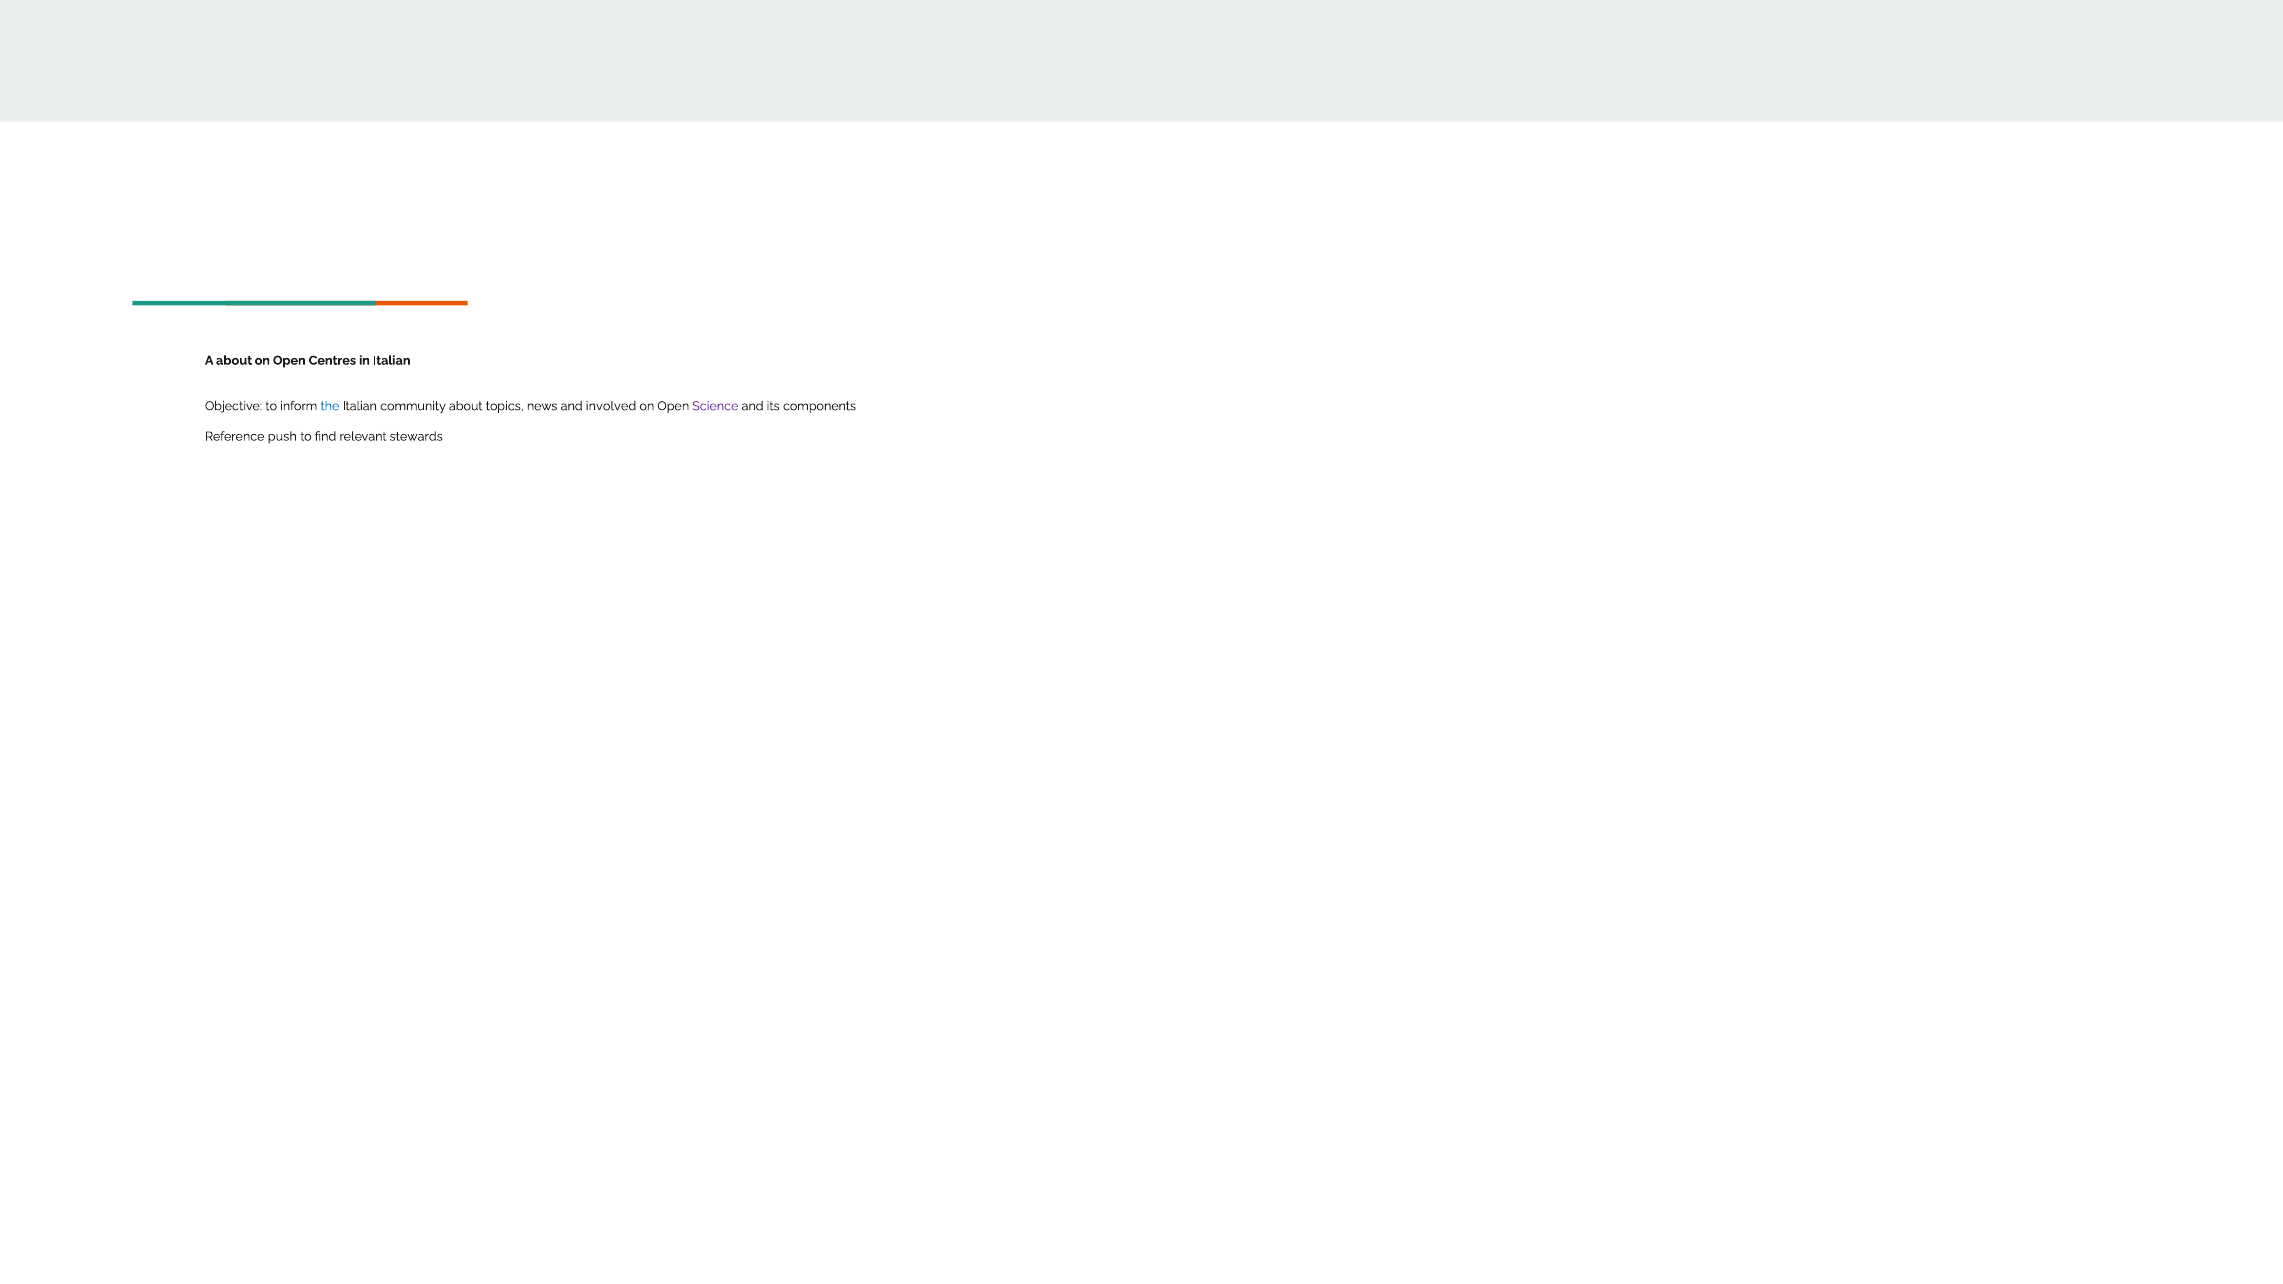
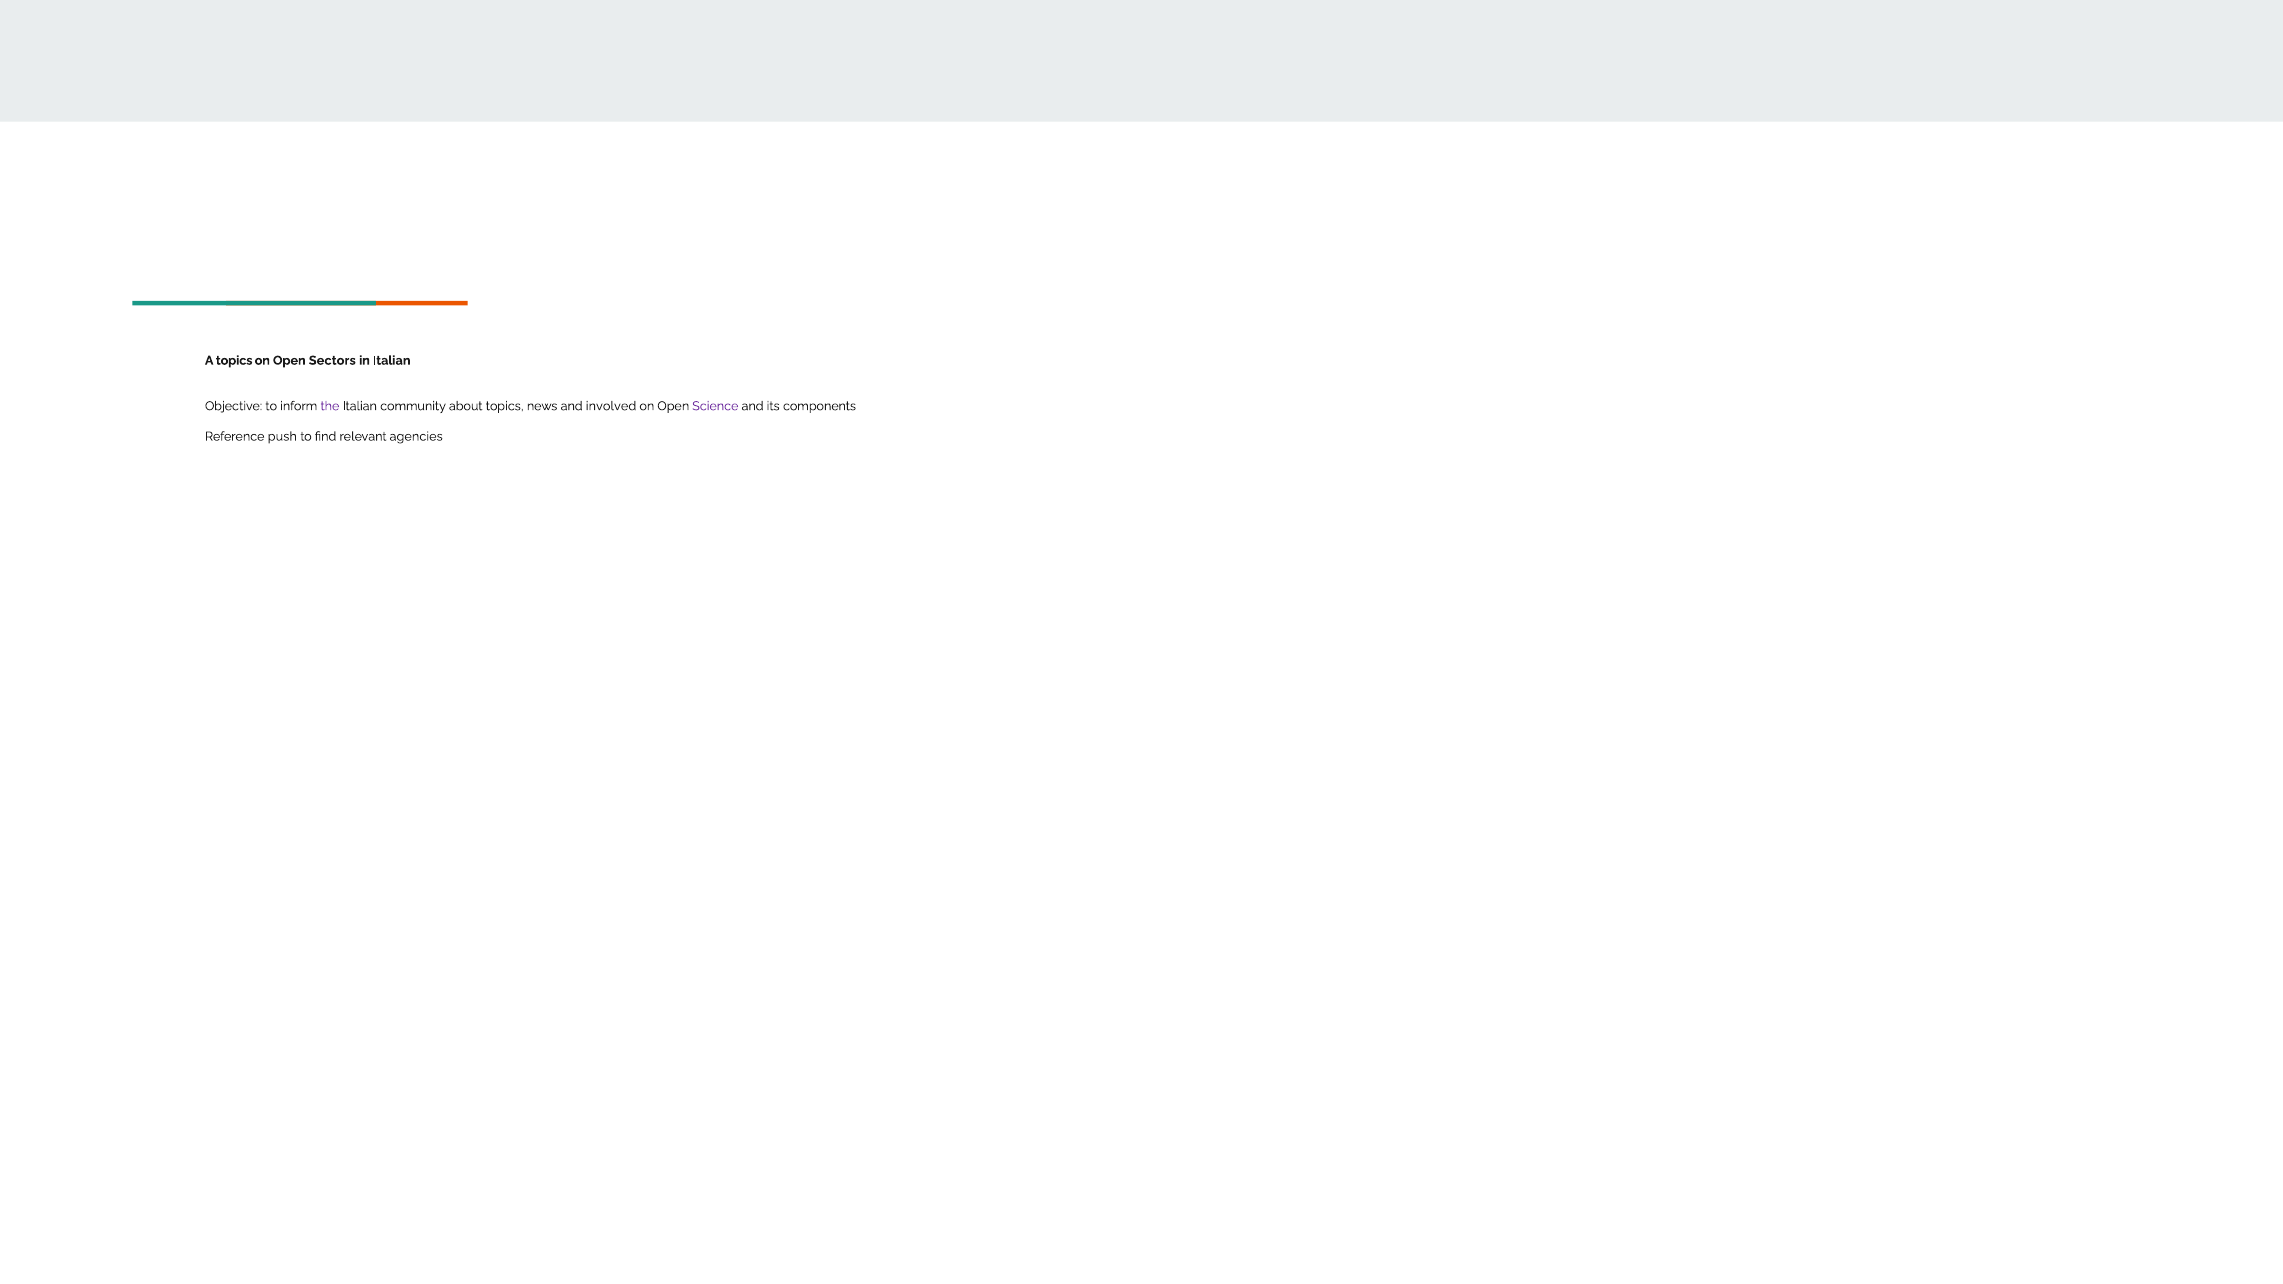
A about: about -> topics (234, 361)
Centres: Centres -> Sectors (332, 361)
the colour: blue -> purple (330, 406)
stewards: stewards -> agencies (416, 437)
